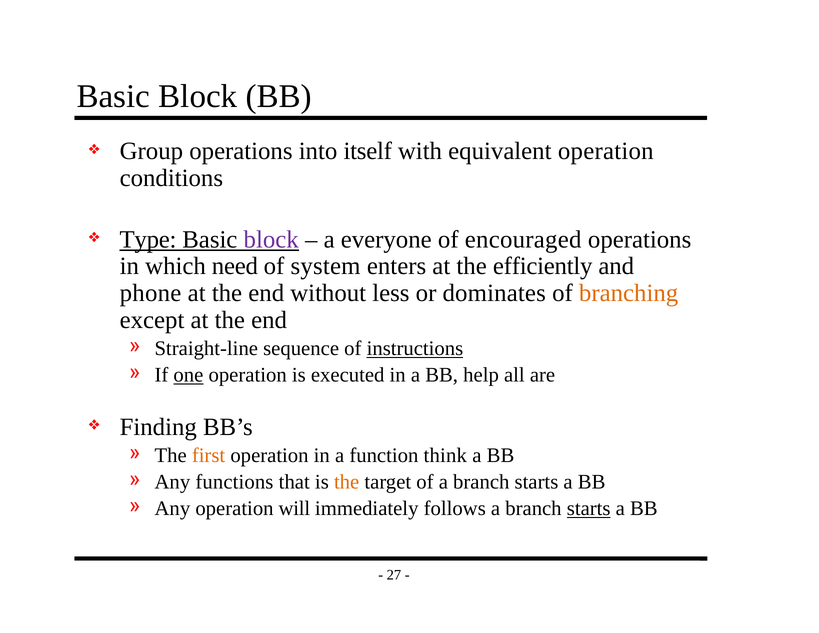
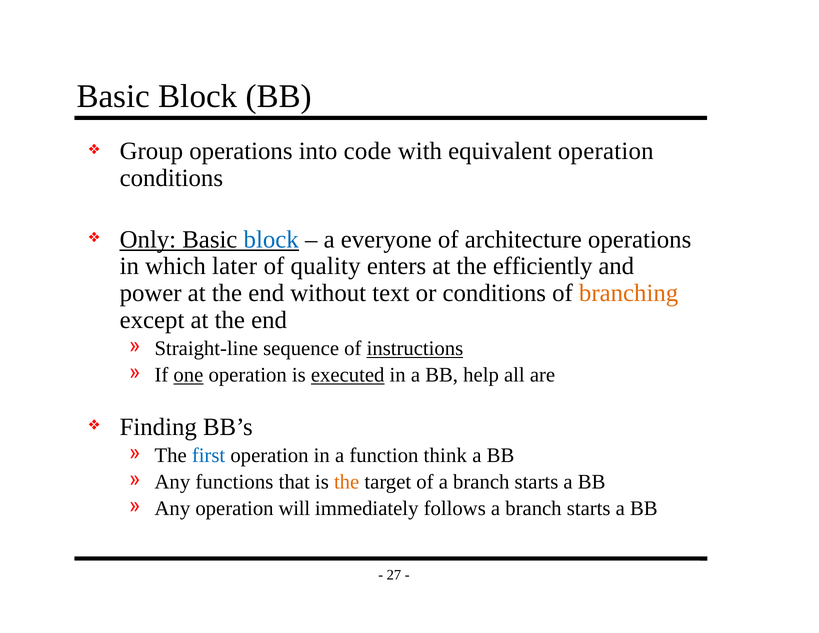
itself: itself -> code (368, 151)
Type: Type -> Only (148, 239)
block colour: purple -> blue (271, 239)
encouraged: encouraged -> architecture (523, 239)
need: need -> later (235, 266)
system: system -> quality (326, 266)
phone: phone -> power (151, 293)
less: less -> text (391, 293)
or dominates: dominates -> conditions (494, 293)
executed underline: none -> present (348, 375)
first colour: orange -> blue (209, 455)
starts underline: present -> none (589, 508)
